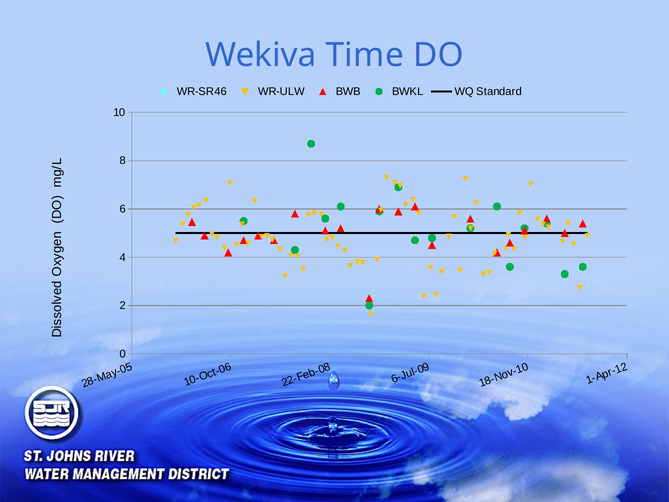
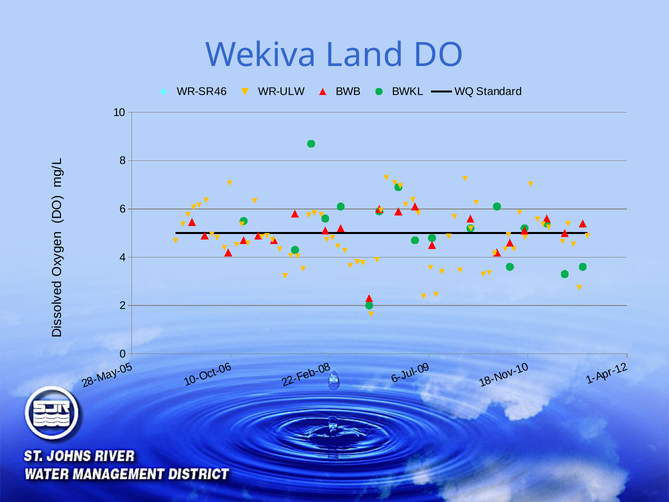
Time: Time -> Land (365, 55)
